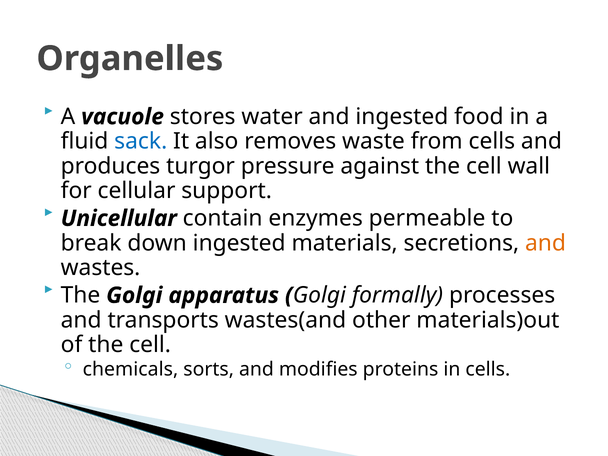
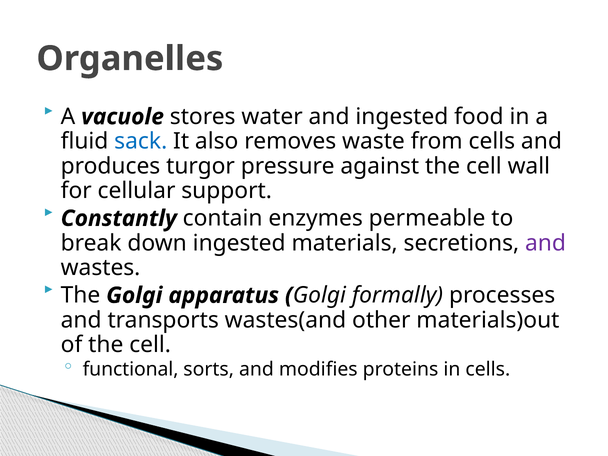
Unicellular: Unicellular -> Constantly (119, 218)
and colour: orange -> purple (545, 243)
chemicals: chemicals -> functional (131, 370)
